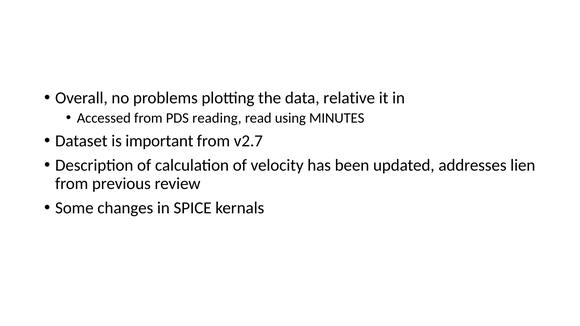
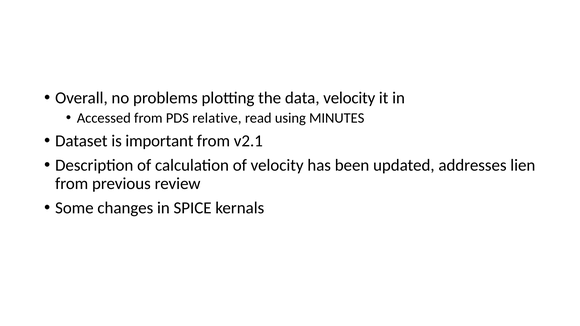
data relative: relative -> velocity (349, 98)
reading: reading -> relative (217, 118)
v2.7: v2.7 -> v2.1 (248, 141)
